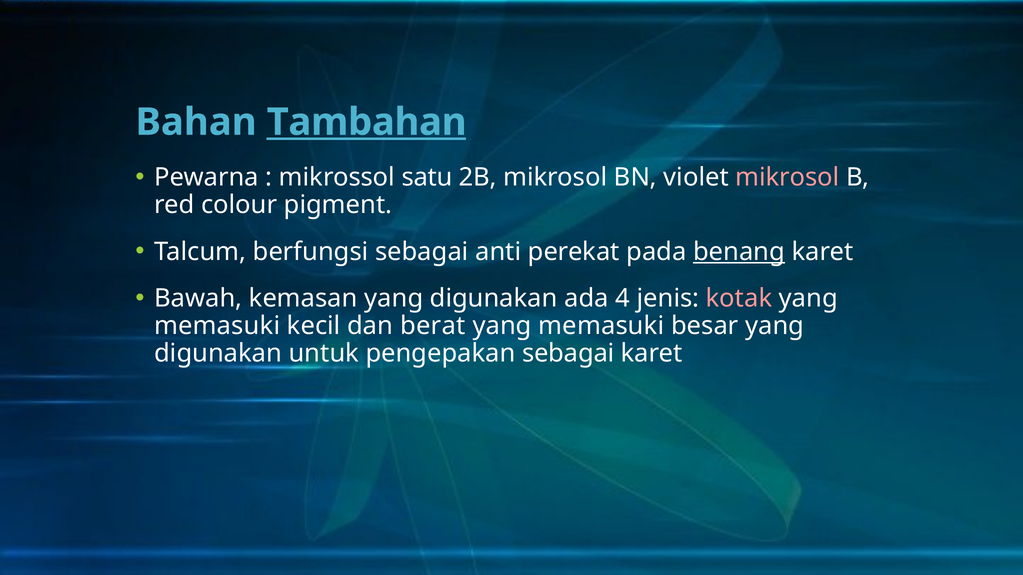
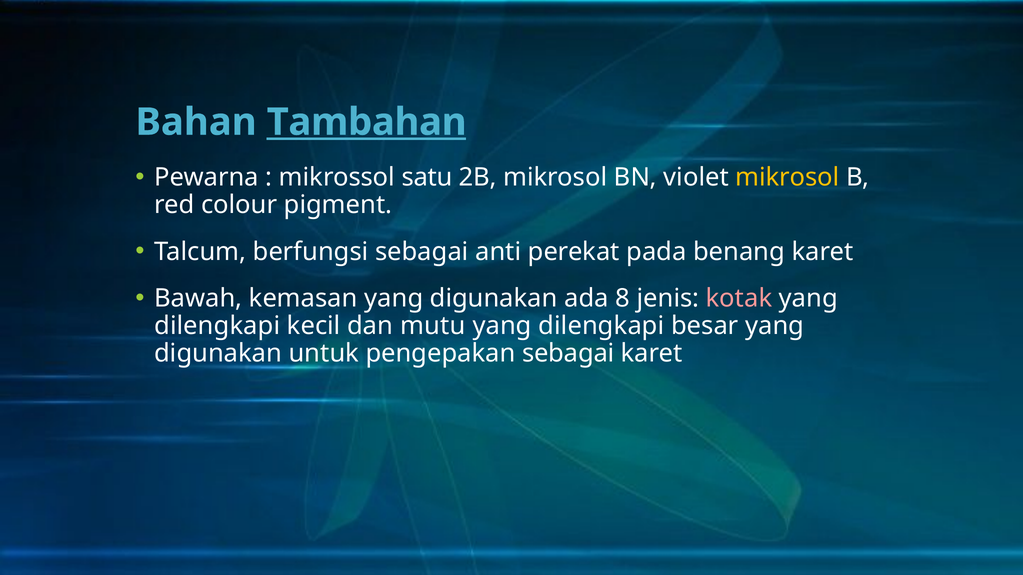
mikrosol colour: pink -> yellow (787, 177)
benang underline: present -> none (739, 252)
4: 4 -> 8 (623, 299)
memasuki: memasuki -> dilengkapi (217, 326)
berat: berat -> mutu (433, 326)
memasuki: memasuki -> dilengkapi (601, 326)
